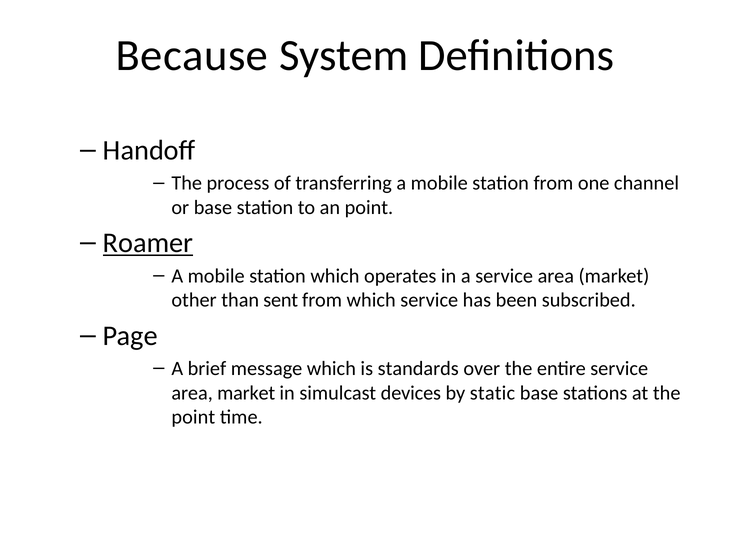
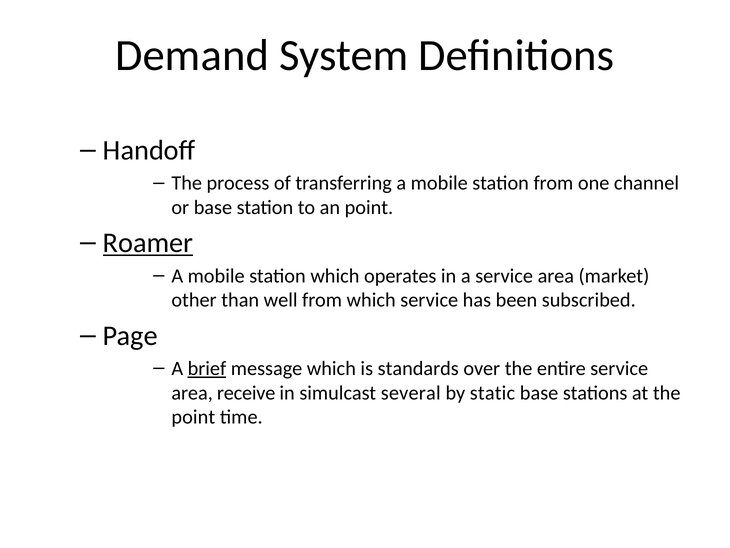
Because: Because -> Demand (192, 56)
sent: sent -> well (281, 300)
brief underline: none -> present (207, 368)
market: market -> receive (246, 392)
devices: devices -> several (411, 392)
